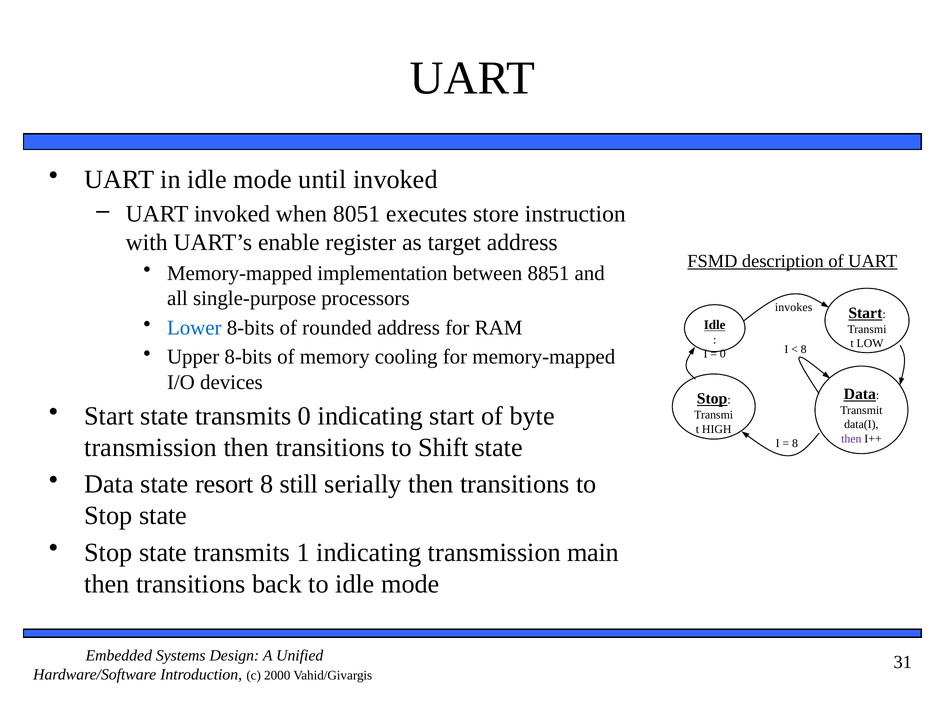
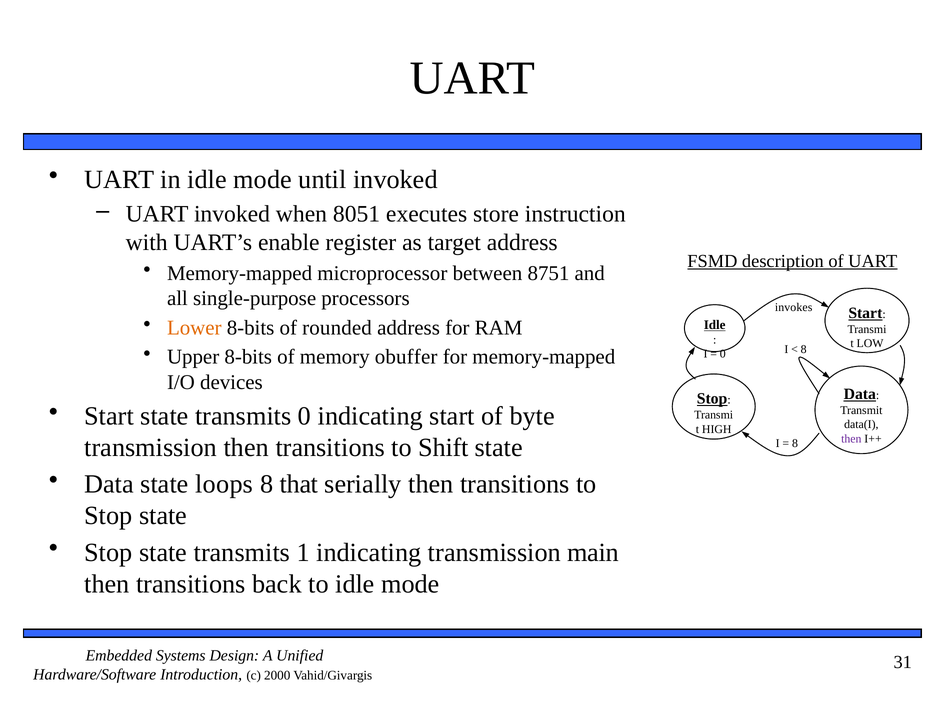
implementation: implementation -> microprocessor (382, 273)
8851: 8851 -> 8751 (548, 273)
Lower colour: blue -> orange (194, 328)
cooling: cooling -> obuffer (406, 357)
resort: resort -> loops (224, 485)
still: still -> that (299, 485)
